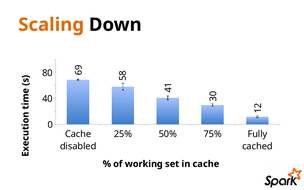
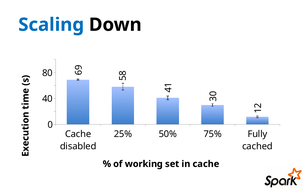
Scaling colour: orange -> blue (51, 25)
